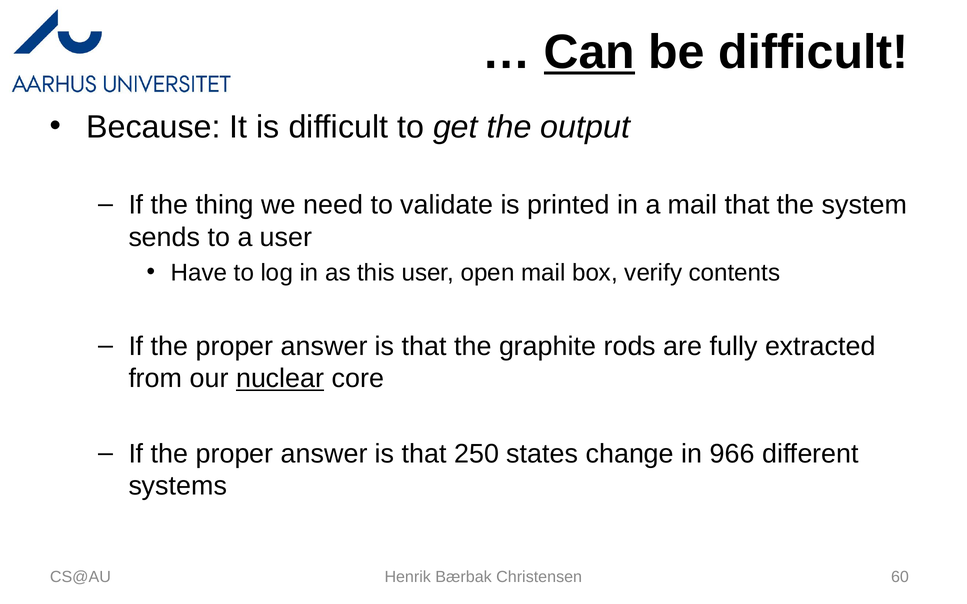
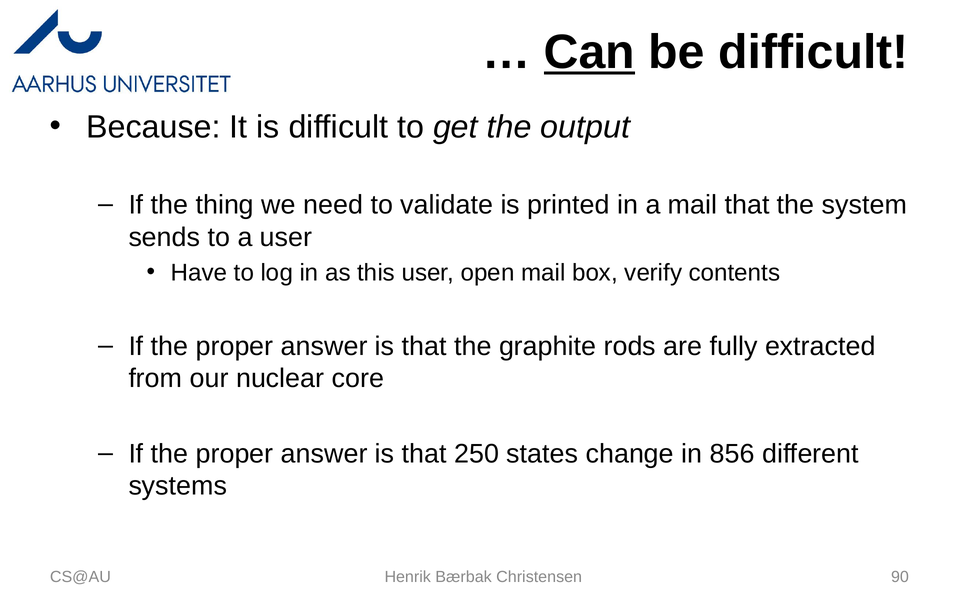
nuclear underline: present -> none (280, 379)
966: 966 -> 856 (732, 454)
60: 60 -> 90 (900, 577)
